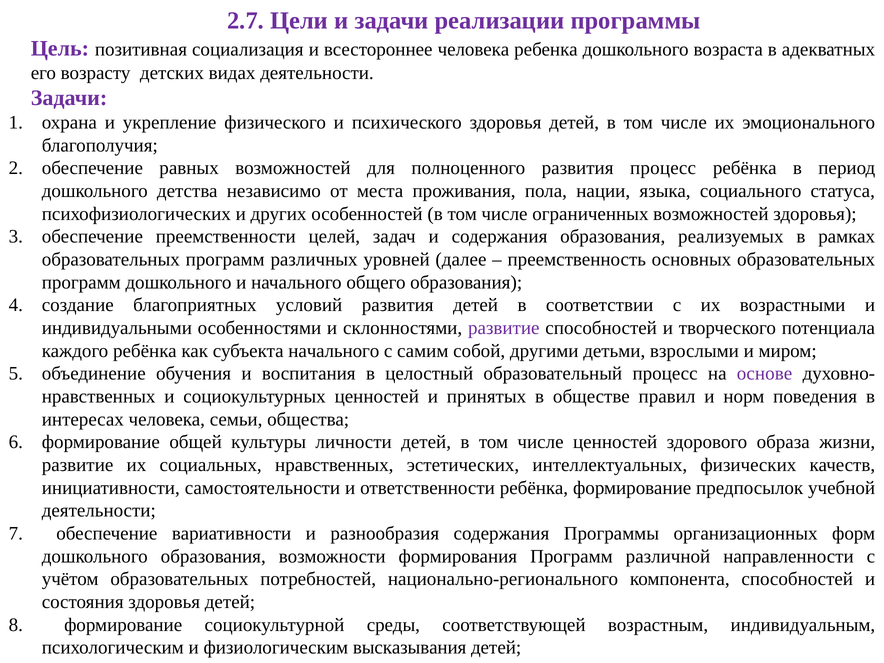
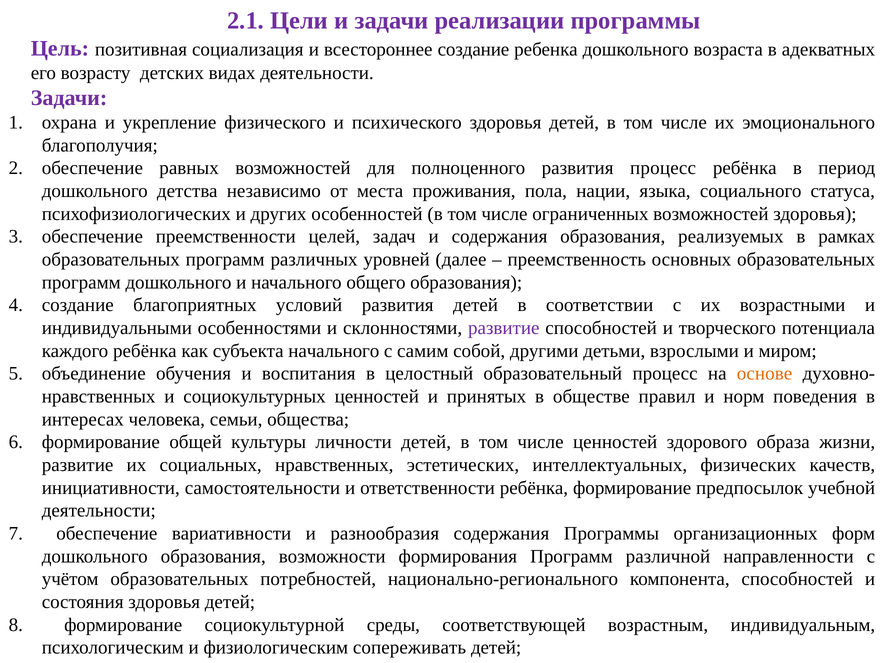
2.7: 2.7 -> 2.1 (246, 21)
всестороннее человека: человека -> создание (473, 50)
основе colour: purple -> orange (765, 374)
высказывания: высказывания -> сопереживать (410, 648)
